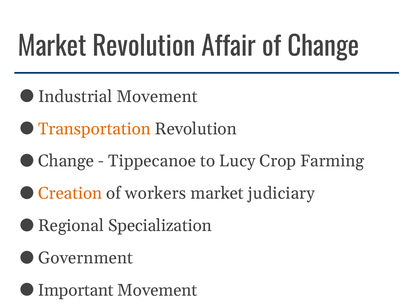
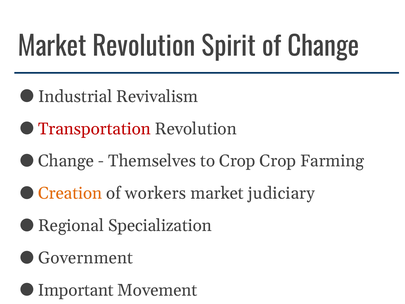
Affair: Affair -> Spirit (229, 47)
Industrial Movement: Movement -> Revivalism (157, 96)
Transportation colour: orange -> red (94, 129)
Tippecanoe: Tippecanoe -> Themselves (152, 161)
to Lucy: Lucy -> Crop (237, 161)
